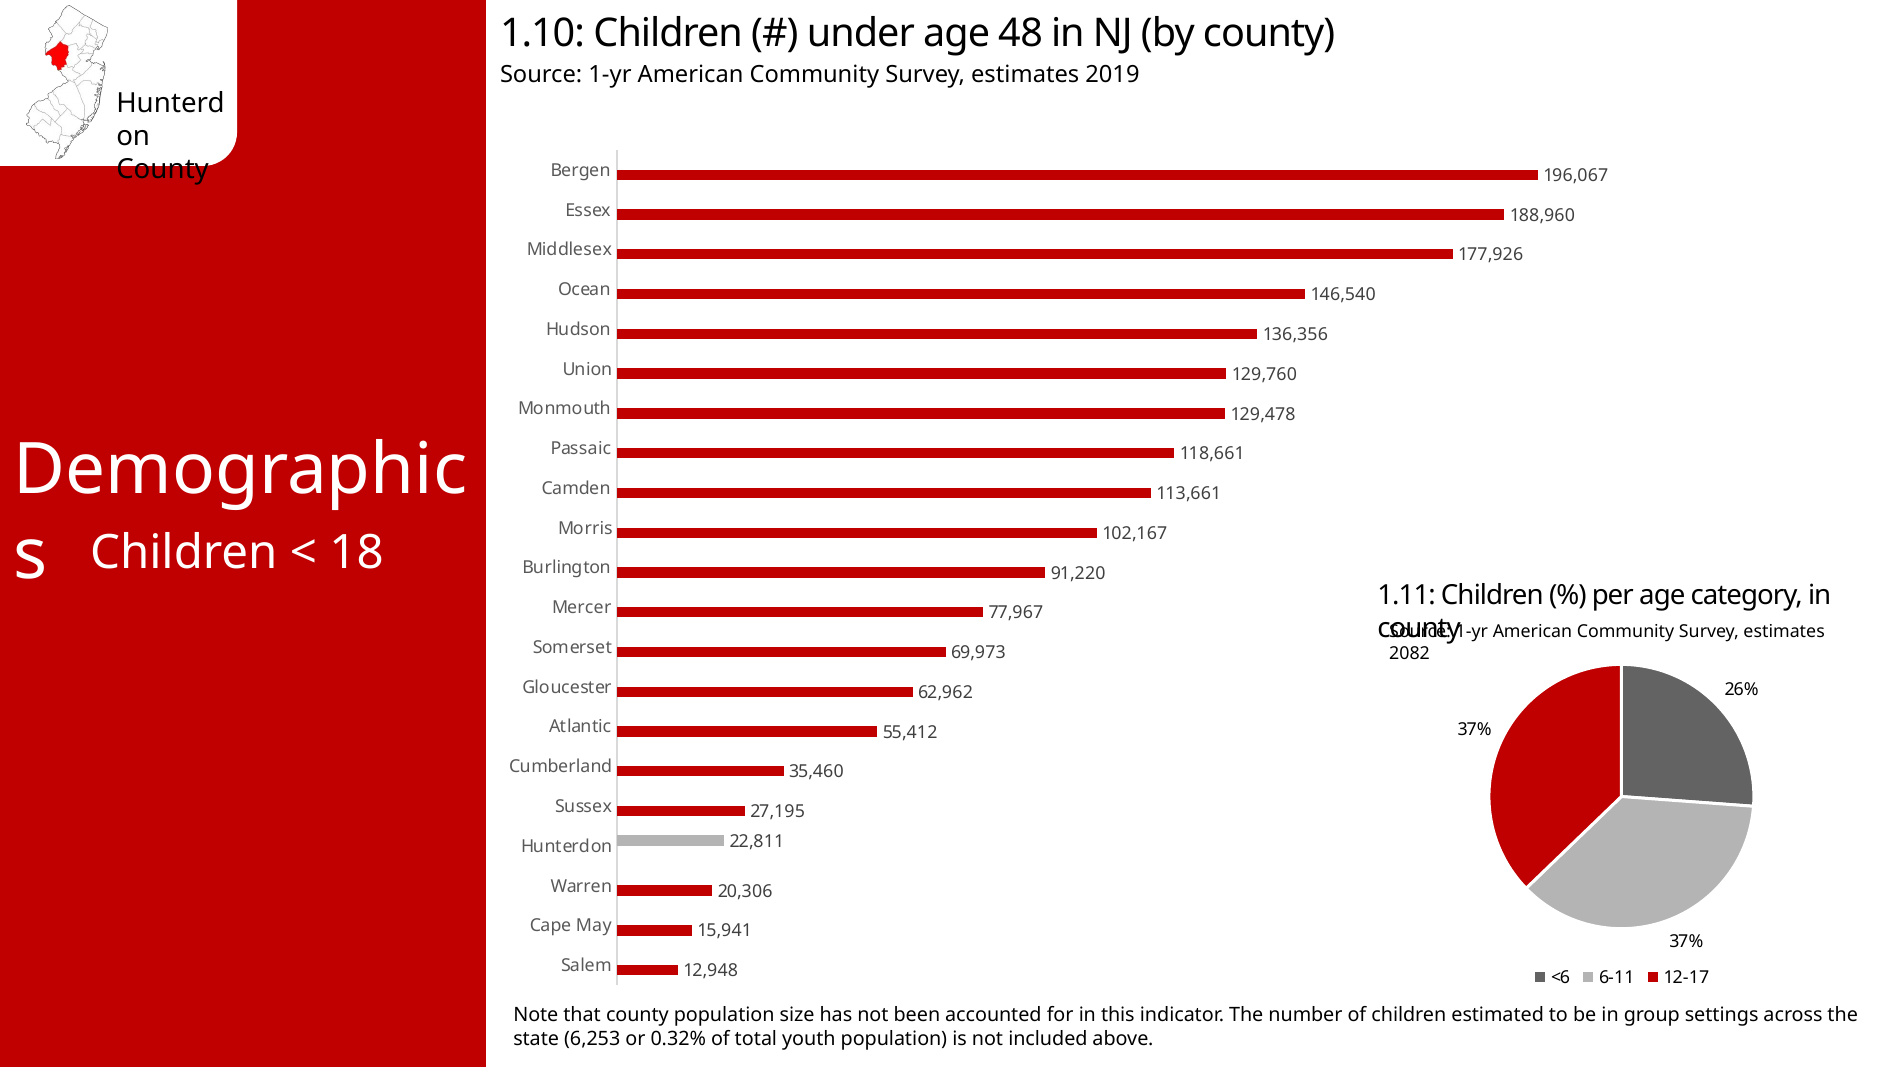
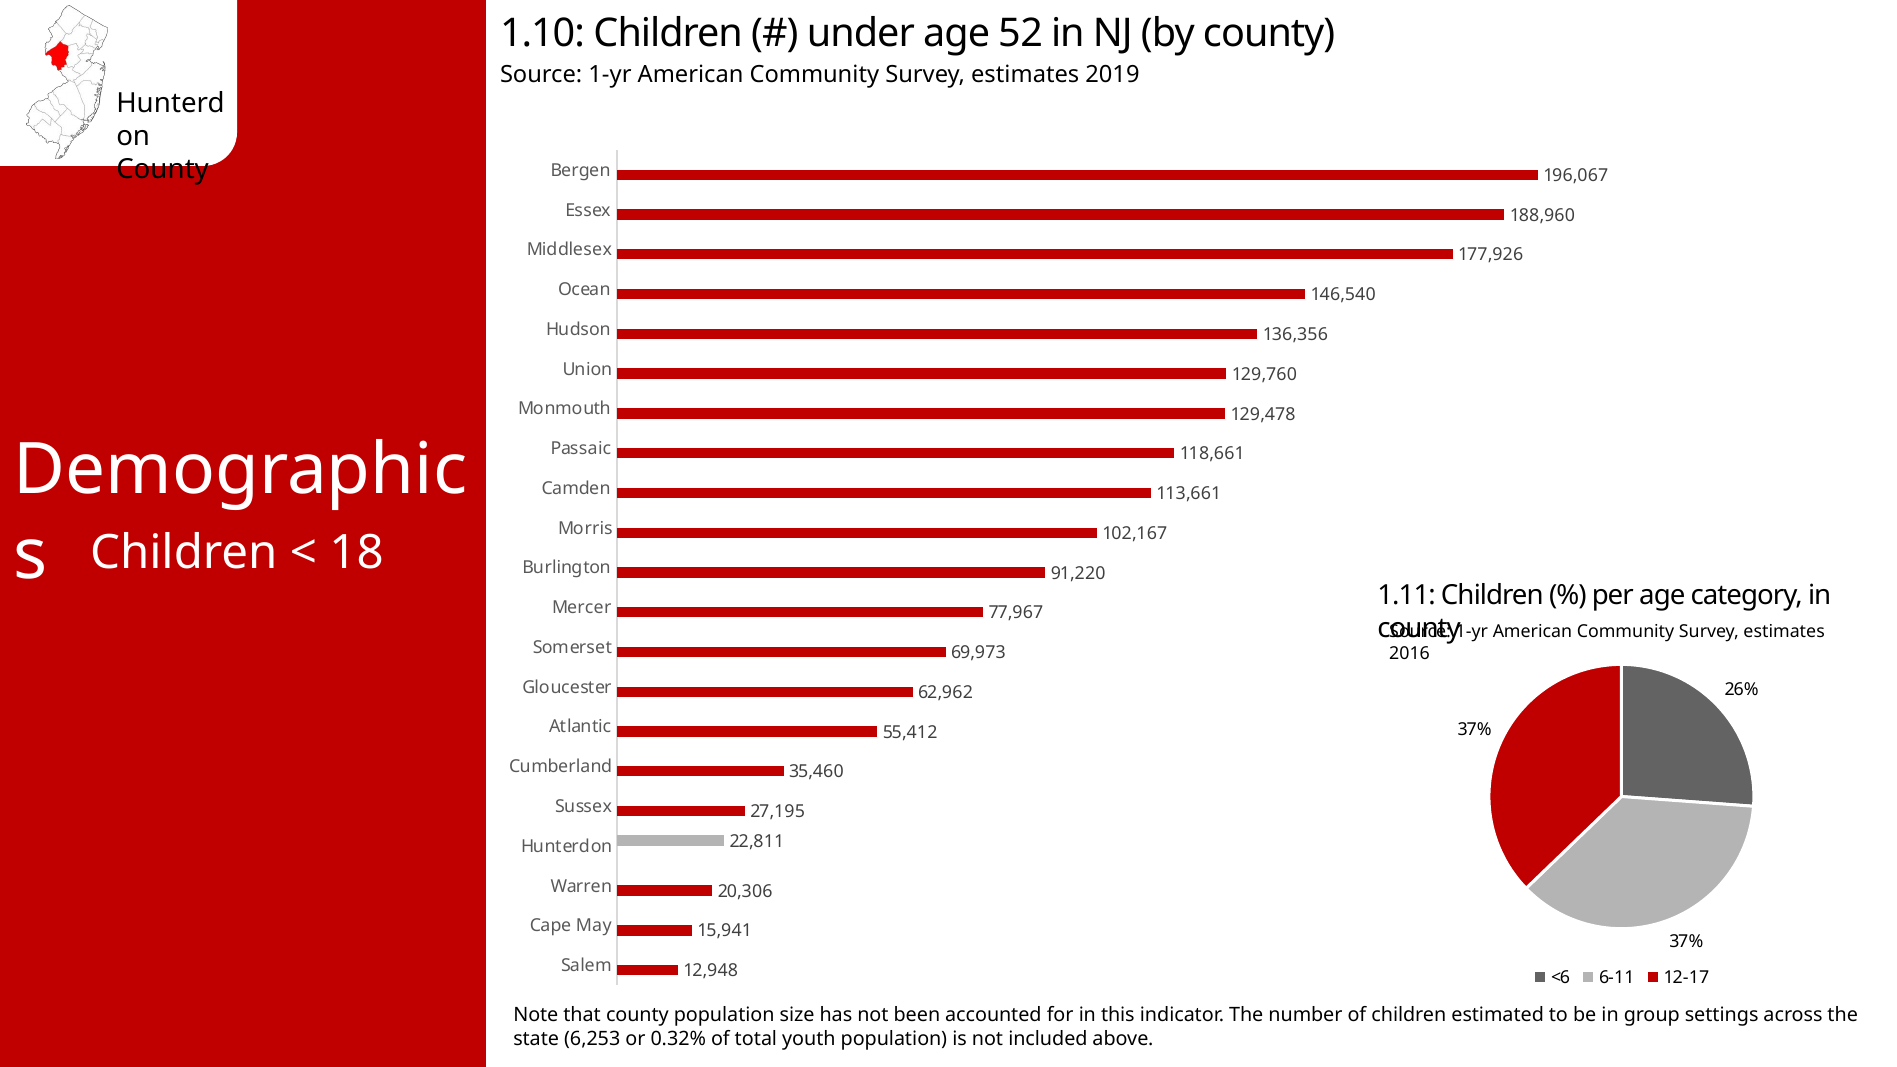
48: 48 -> 52 (1021, 33)
2082: 2082 -> 2016 (1410, 653)
